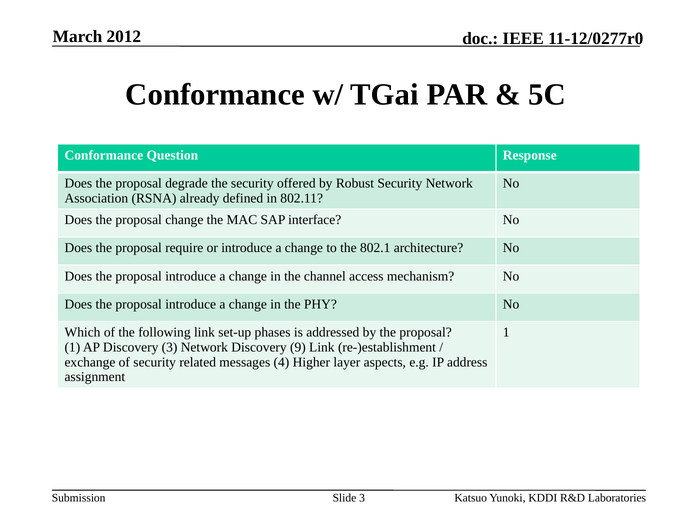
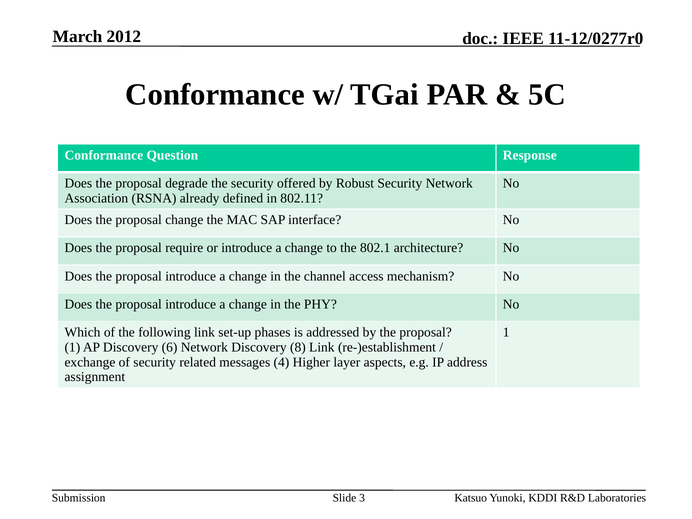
Discovery 3: 3 -> 6 (170, 347)
9: 9 -> 8 (298, 347)
